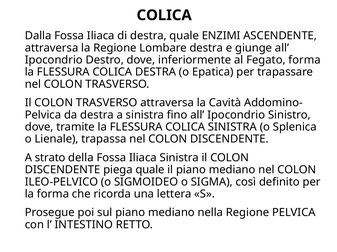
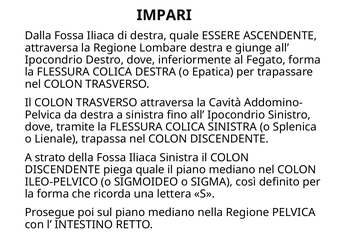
COLICA: COLICA -> IMPARI (164, 15)
ENZIMI: ENZIMI -> ESSERE (221, 36)
